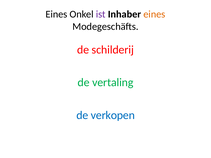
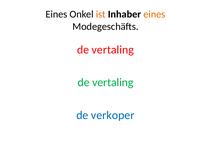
ist colour: purple -> orange (101, 14)
schilderij: schilderij -> vertaling (113, 50)
verkopen: verkopen -> verkoper (113, 115)
